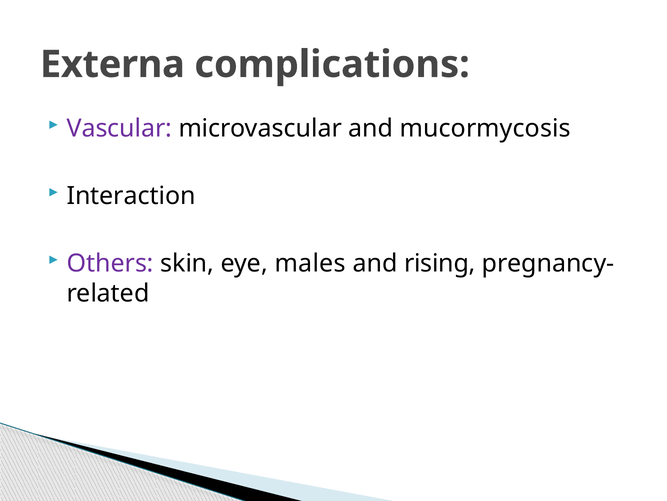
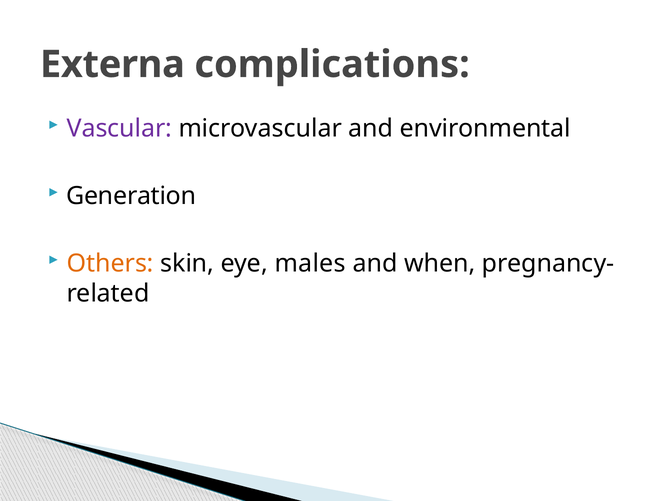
mucormycosis: mucormycosis -> environmental (485, 128)
Interaction: Interaction -> Generation (131, 196)
Others colour: purple -> orange (110, 263)
rising: rising -> when (440, 263)
